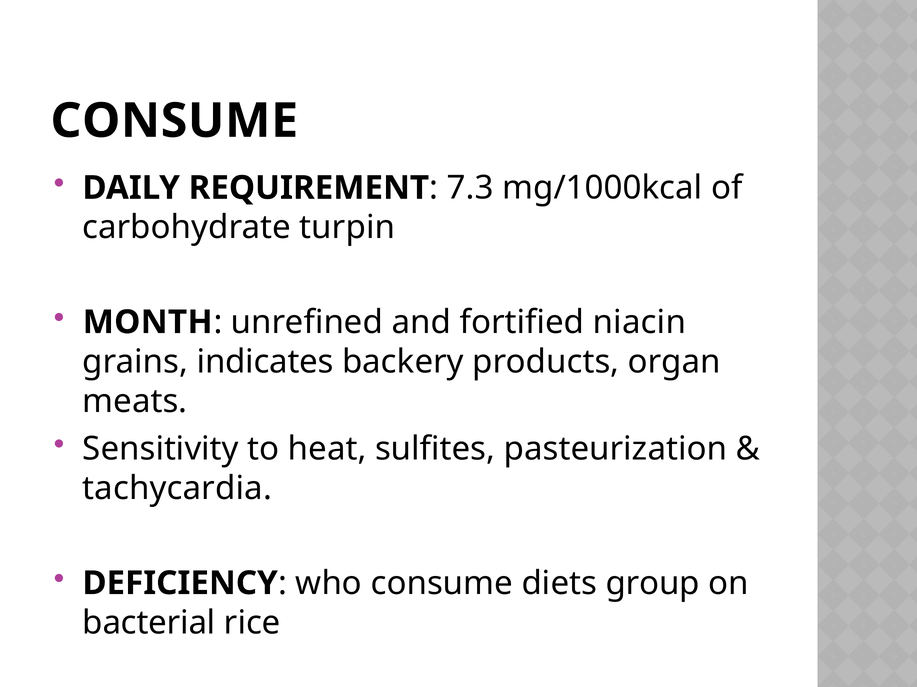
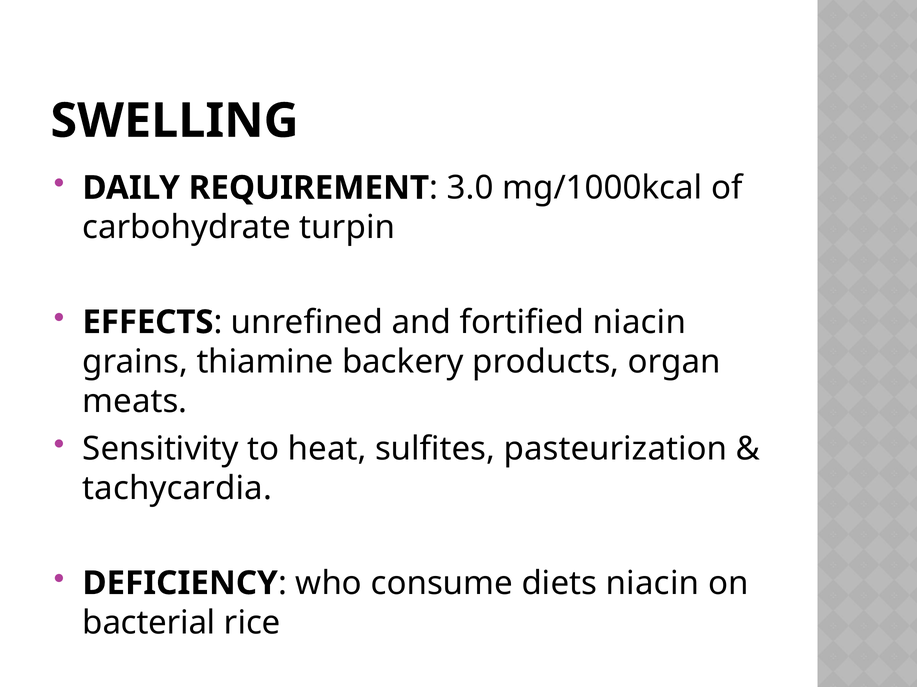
CONSUME: CONSUME -> SWELLING (175, 121)
7.3: 7.3 -> 3.0 (470, 188)
MONTH: MONTH -> EFFECTS (148, 323)
indicates: indicates -> thiamine (265, 362)
diets group: group -> niacin (652, 584)
